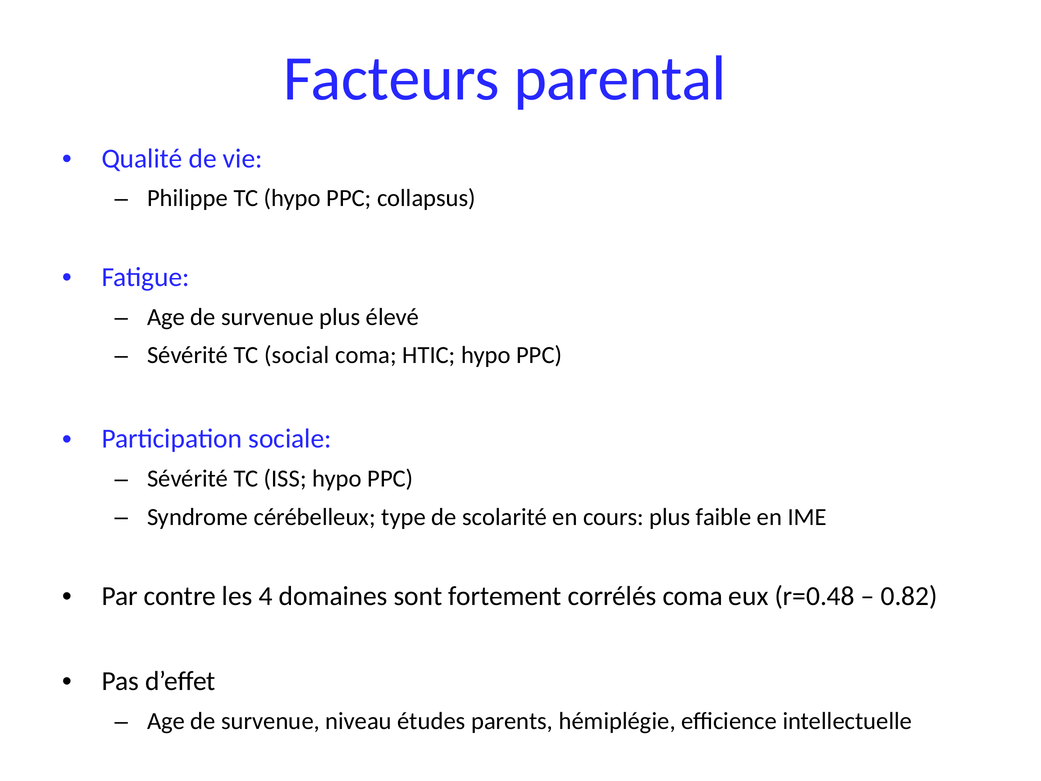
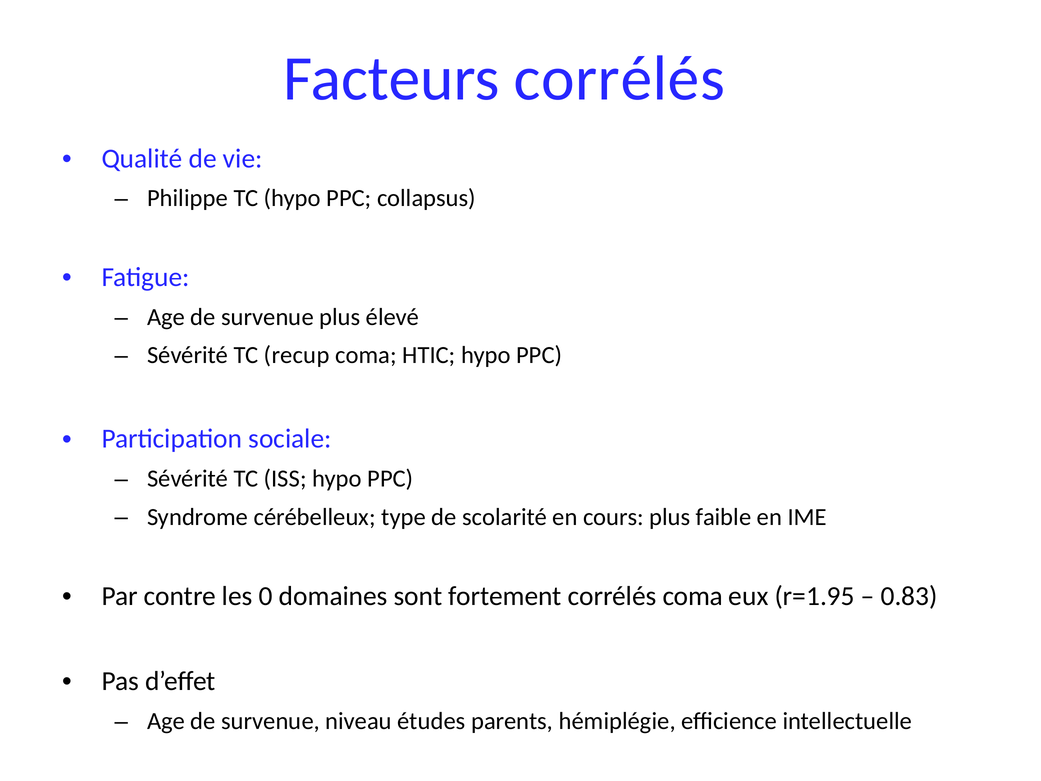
Facteurs parental: parental -> corrélés (619, 79)
social: social -> recup (297, 355)
4: 4 -> 0 (266, 596)
r=0.48: r=0.48 -> r=1.95 (815, 596)
0.82: 0.82 -> 0.83 (909, 596)
